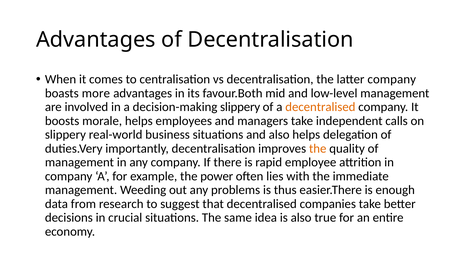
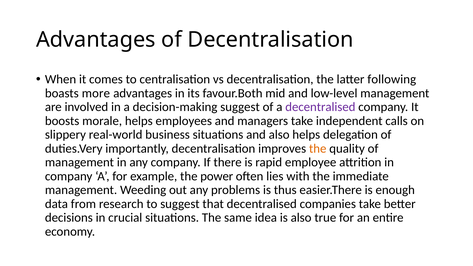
latter company: company -> following (392, 79)
decision-making slippery: slippery -> suggest (240, 107)
decentralised colour: orange -> purple (320, 107)
